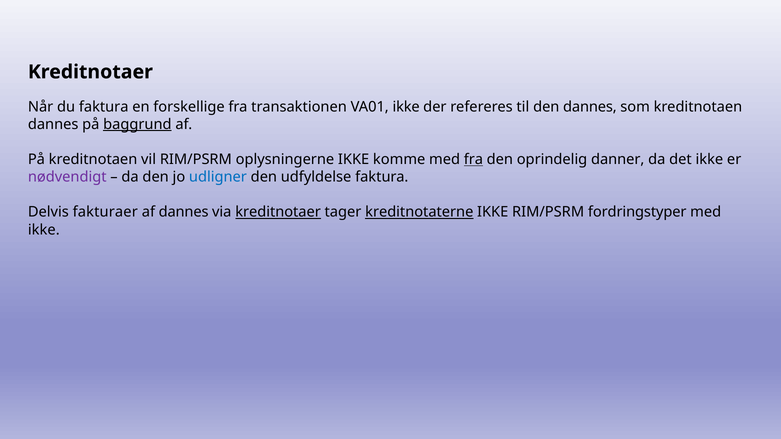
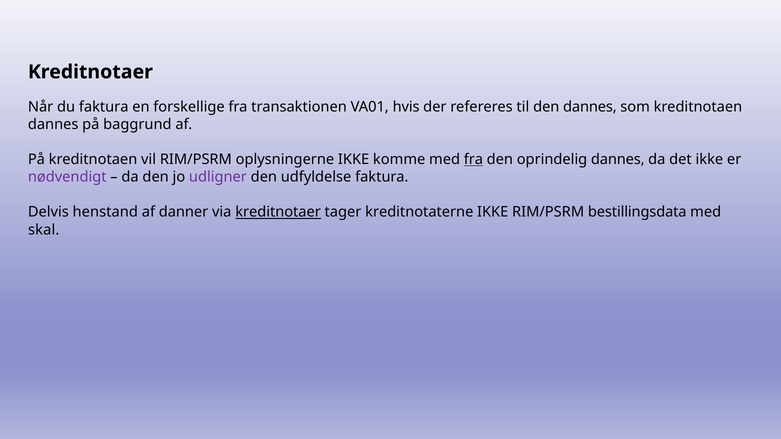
VA01 ikke: ikke -> hvis (406, 107)
baggrund underline: present -> none (137, 124)
oprindelig danner: danner -> dannes (618, 160)
udligner colour: blue -> purple (218, 177)
fakturaer: fakturaer -> henstand (105, 212)
af dannes: dannes -> danner (184, 212)
kreditnotaterne underline: present -> none (419, 212)
fordringstyper: fordringstyper -> bestillingsdata (637, 212)
ikke: ikke -> skal (44, 230)
